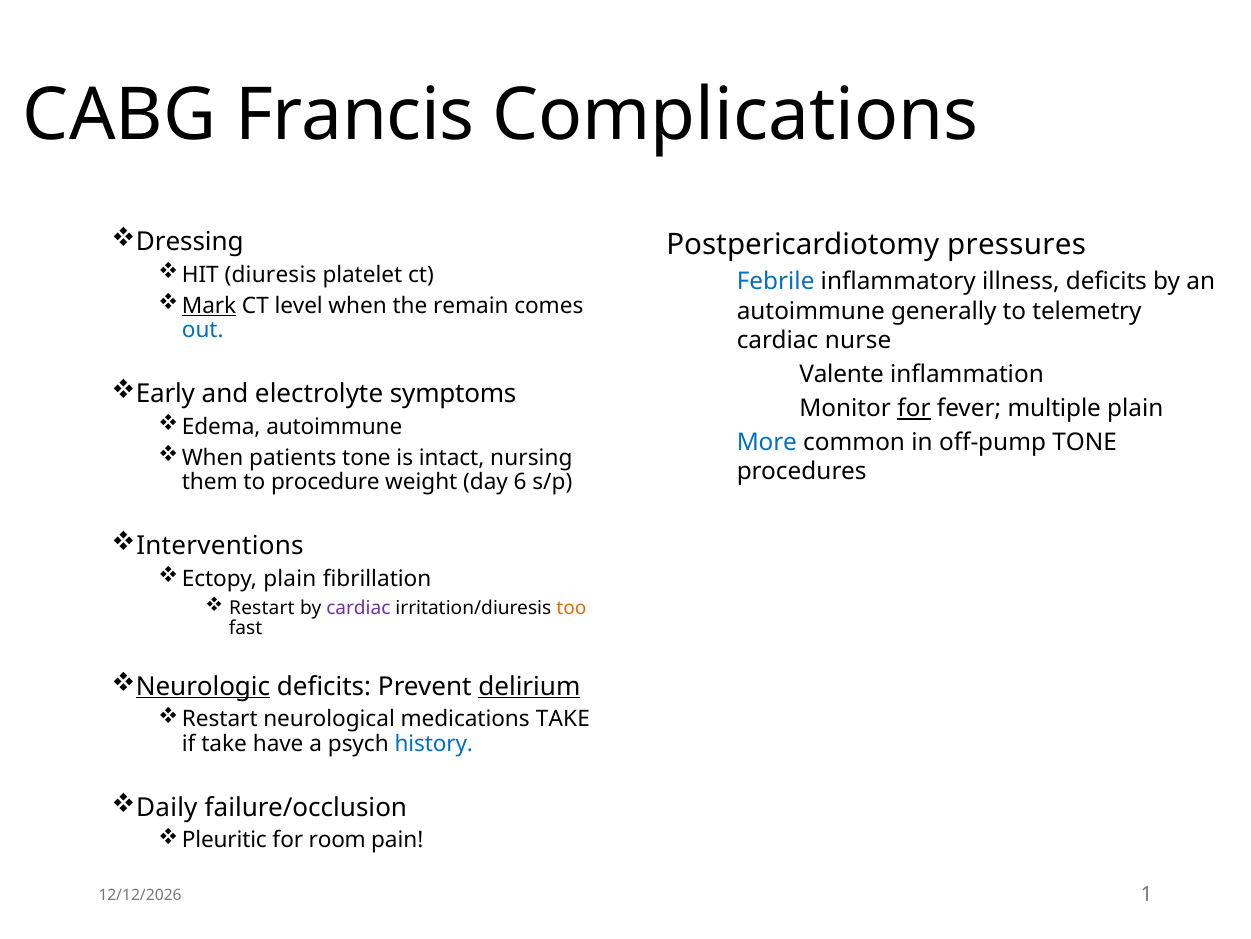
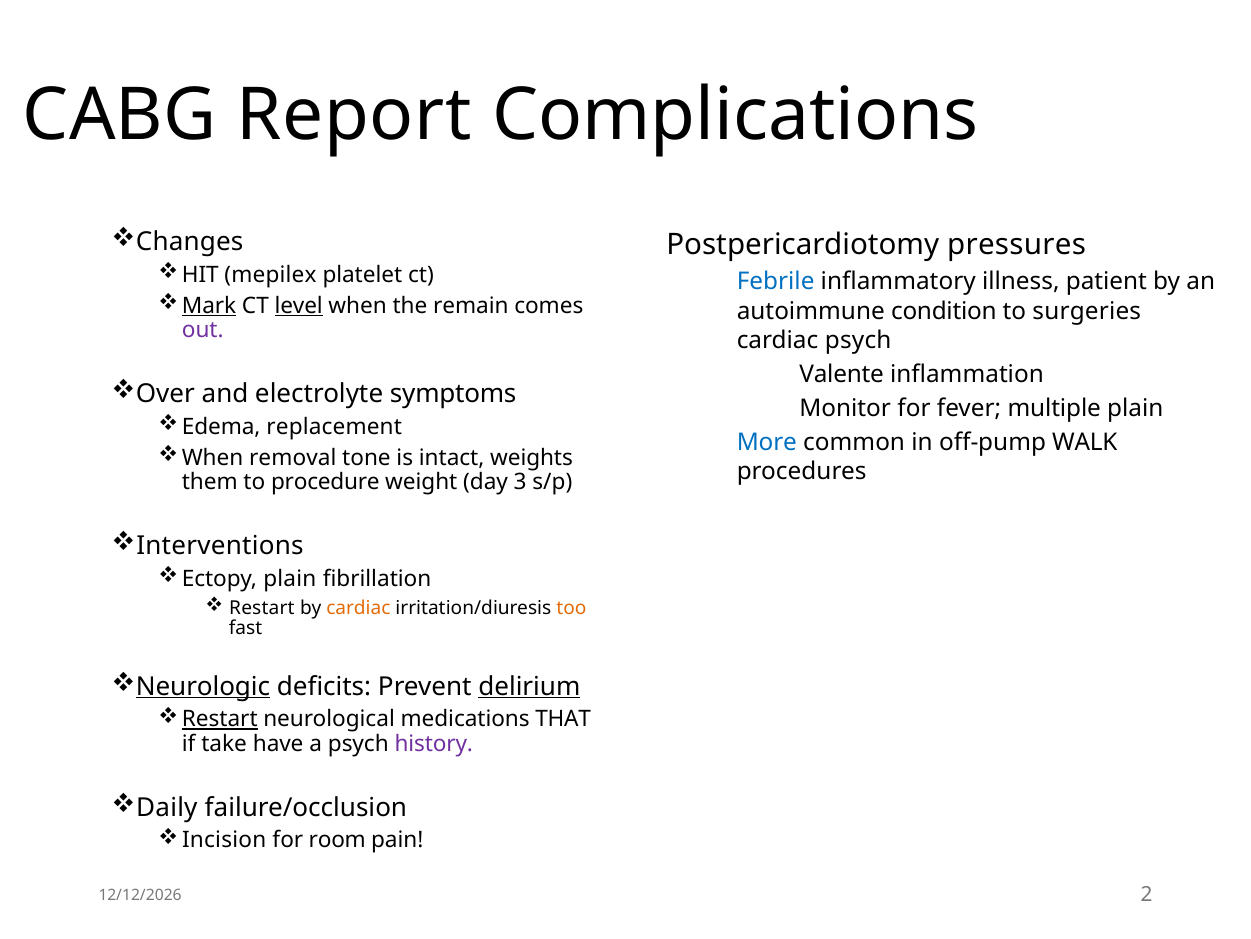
Francis: Francis -> Report (354, 115)
Dressing: Dressing -> Changes (190, 242)
diuresis: diuresis -> mepilex (271, 275)
illness deficits: deficits -> patient (1106, 282)
level underline: none -> present (299, 305)
generally: generally -> condition (944, 311)
telemetry: telemetry -> surgeries (1087, 311)
out colour: blue -> purple (203, 330)
cardiac nurse: nurse -> psych (858, 340)
Early: Early -> Over (165, 394)
for underline: present -> none (914, 408)
Edema autoimmune: autoimmune -> replacement (334, 426)
off-pump TONE: TONE -> WALK (1085, 442)
patients: patients -> removal (293, 457)
nursing: nursing -> weights (532, 457)
6: 6 -> 3 (520, 482)
cardiac colour: purple -> orange (358, 607)
Restart underline: none -> present (220, 719)
medications TAKE: TAKE -> THAT (563, 719)
history colour: blue -> purple (434, 743)
Pleuritic: Pleuritic -> Incision (224, 840)
1: 1 -> 2 (1147, 894)
